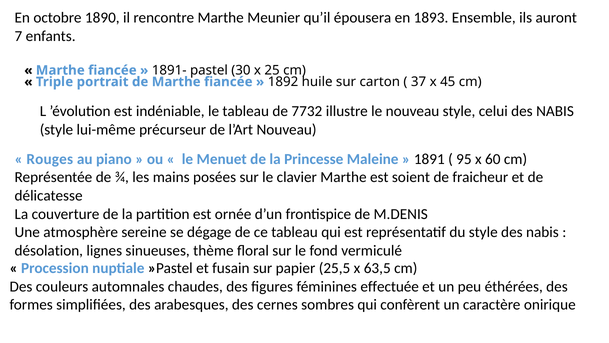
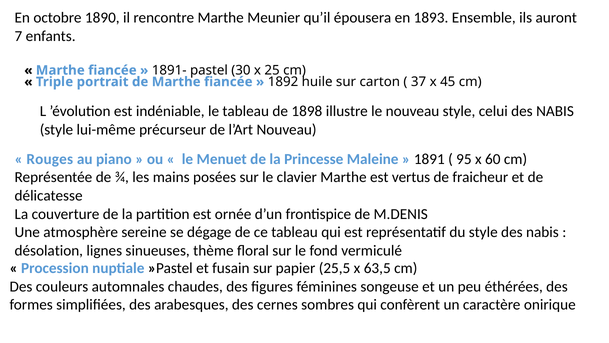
7732: 7732 -> 1898 (307, 111)
soient: soient -> vertus (411, 177)
effectuée: effectuée -> songeuse (390, 286)
